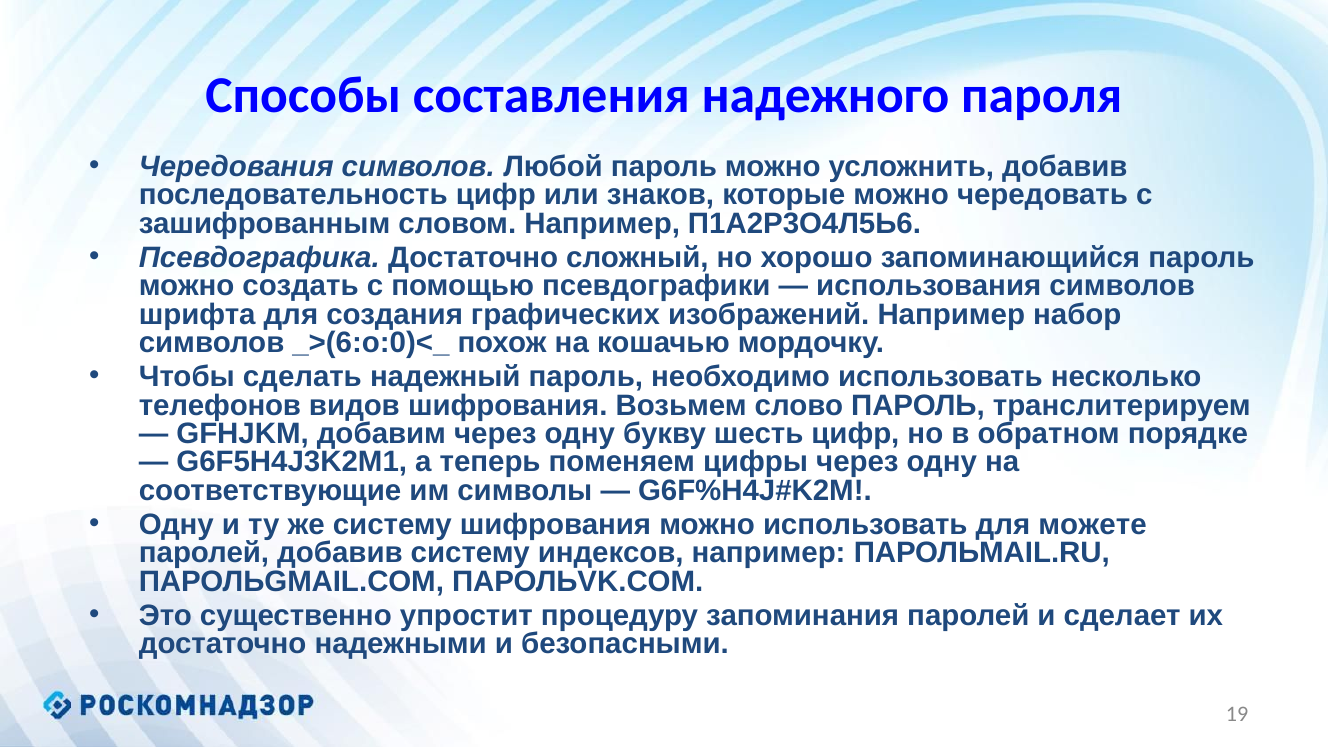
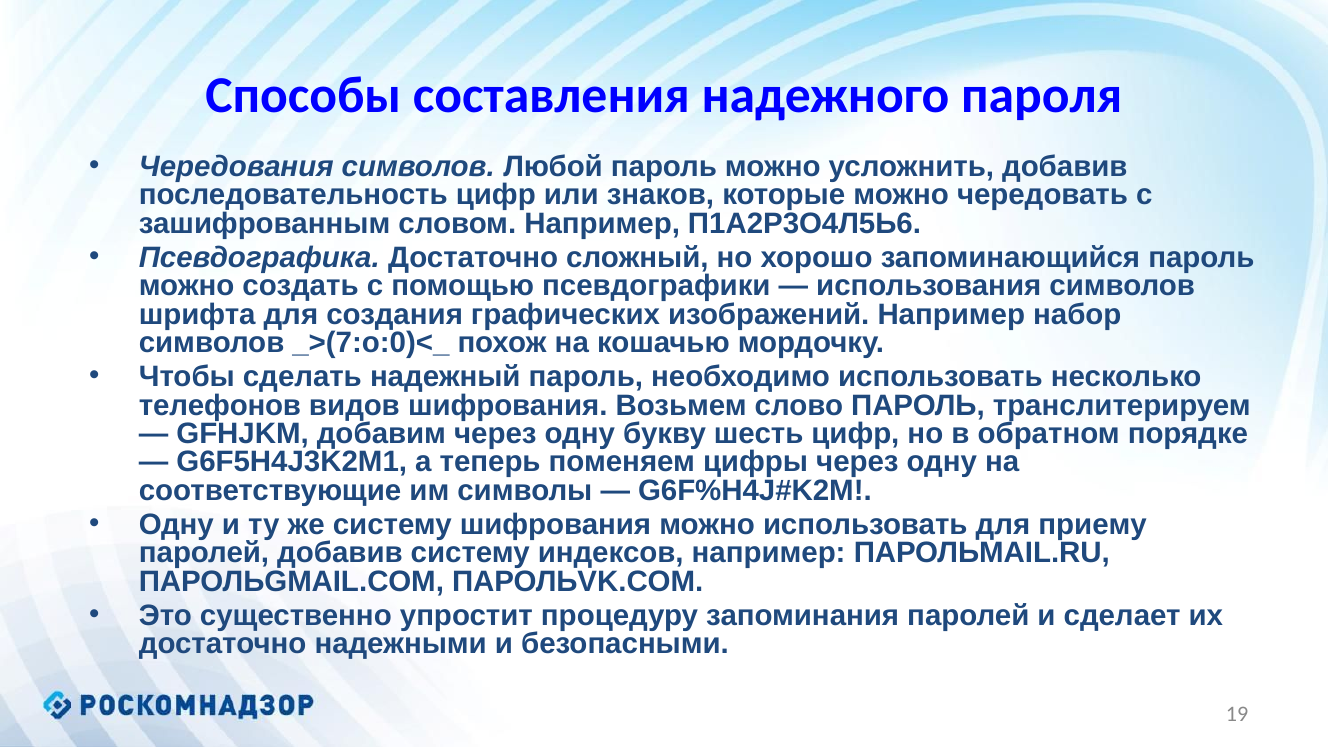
_>(6:o:0)<_: _>(6:o:0)<_ -> _>(7:o:0)<_ (371, 343)
можете: можете -> приему (1093, 525)
